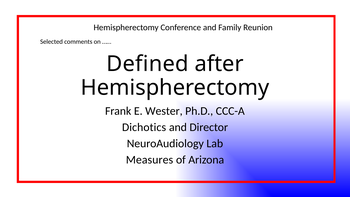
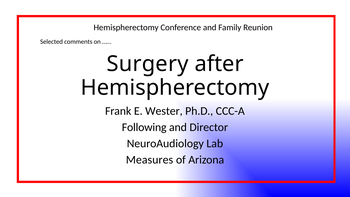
Defined: Defined -> Surgery (148, 64)
Dichotics: Dichotics -> Following (144, 127)
